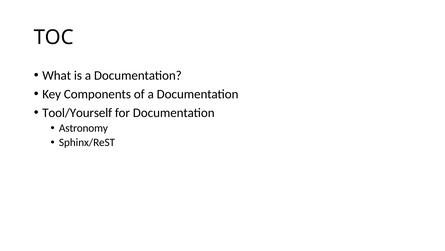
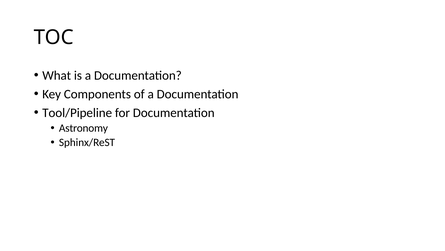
Tool/Yourself: Tool/Yourself -> Tool/Pipeline (77, 113)
